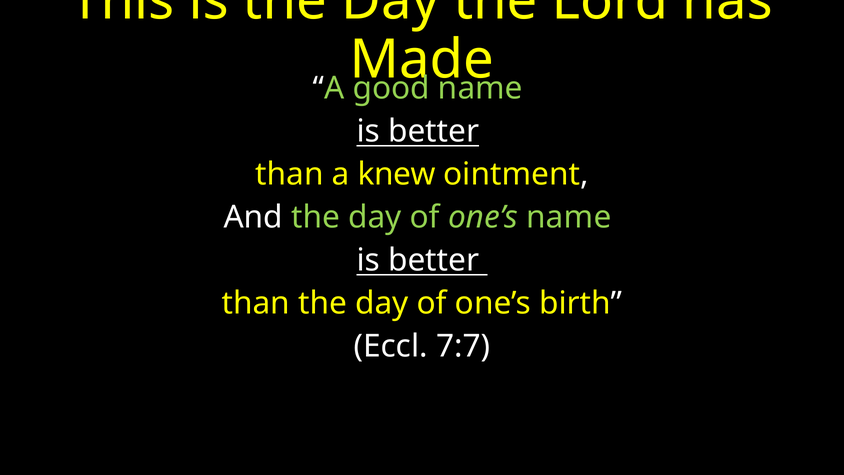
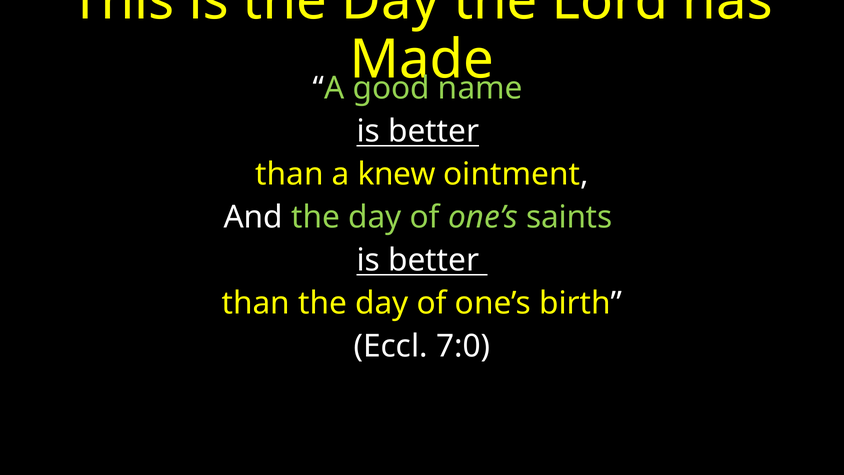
one’s name: name -> saints (569, 217)
7:7: 7:7 -> 7:0 (463, 346)
